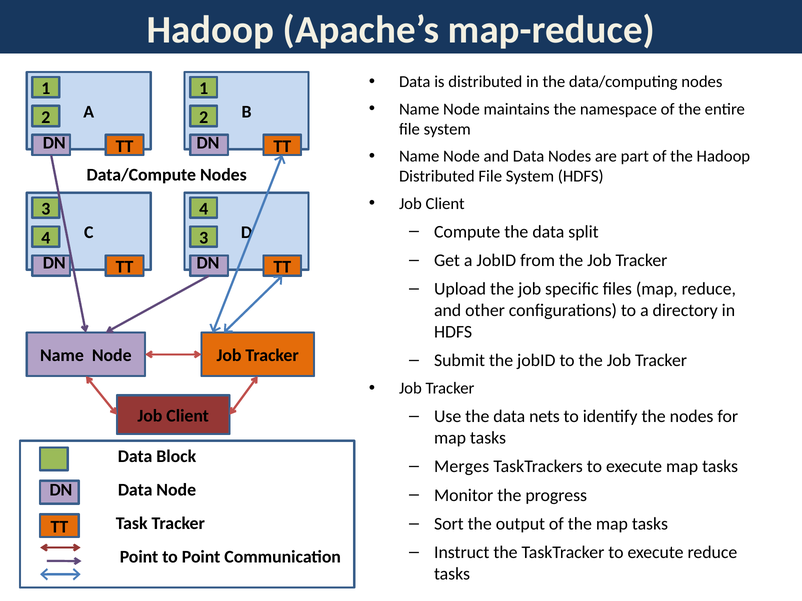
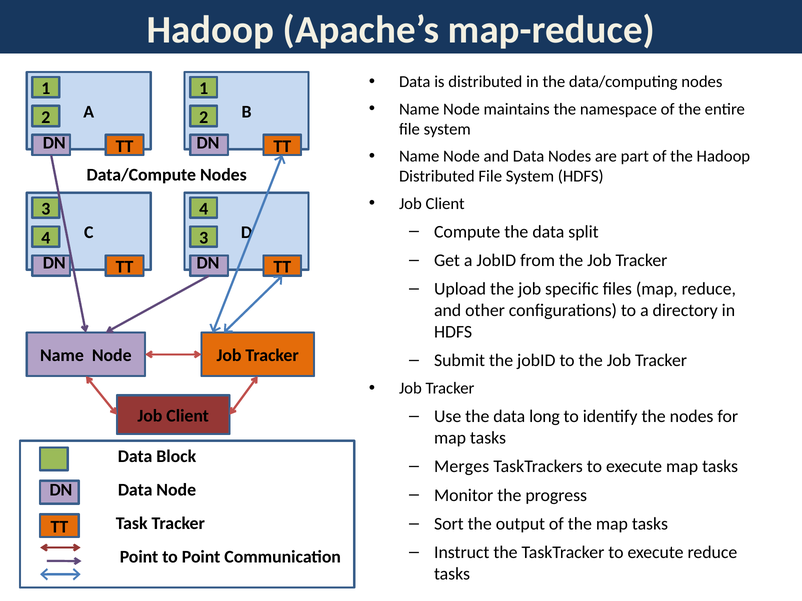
nets: nets -> long (545, 417)
